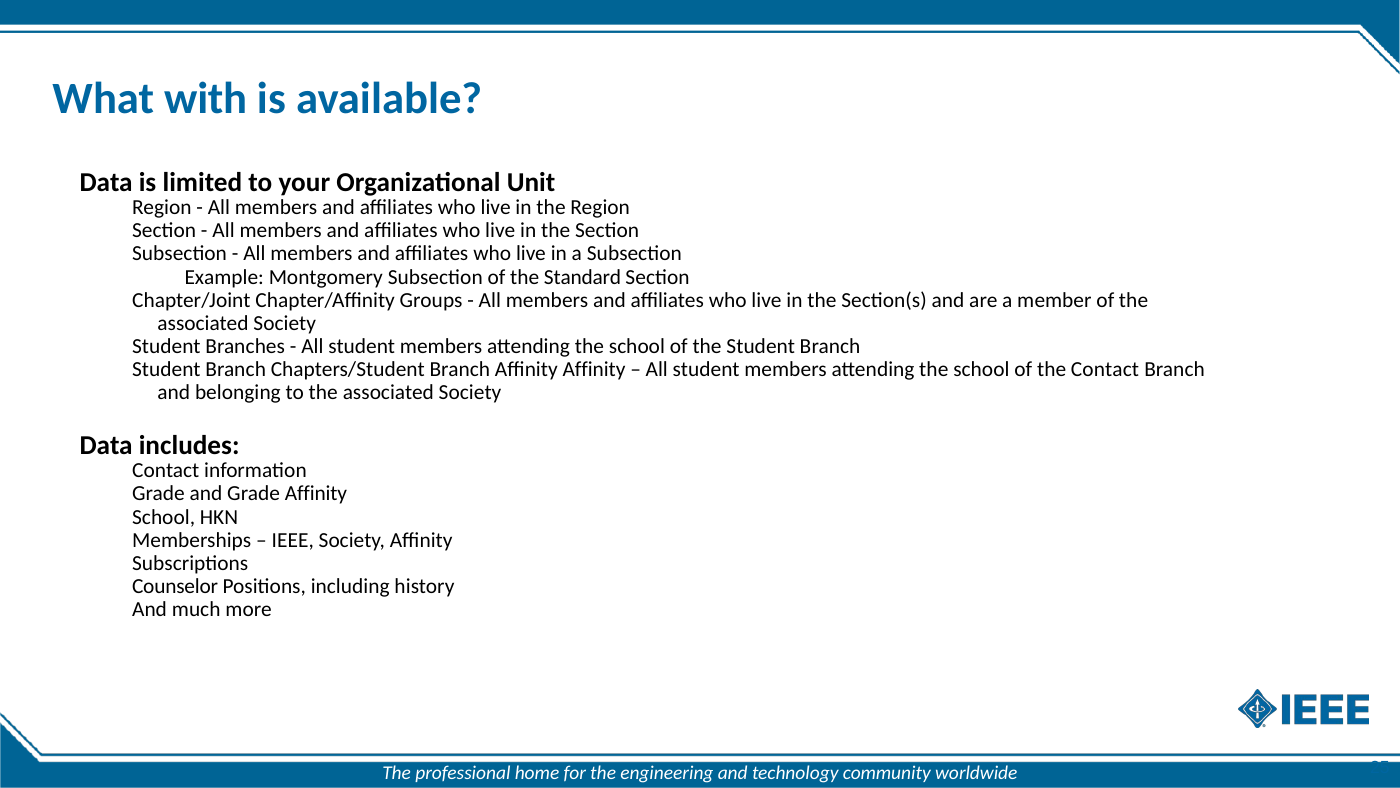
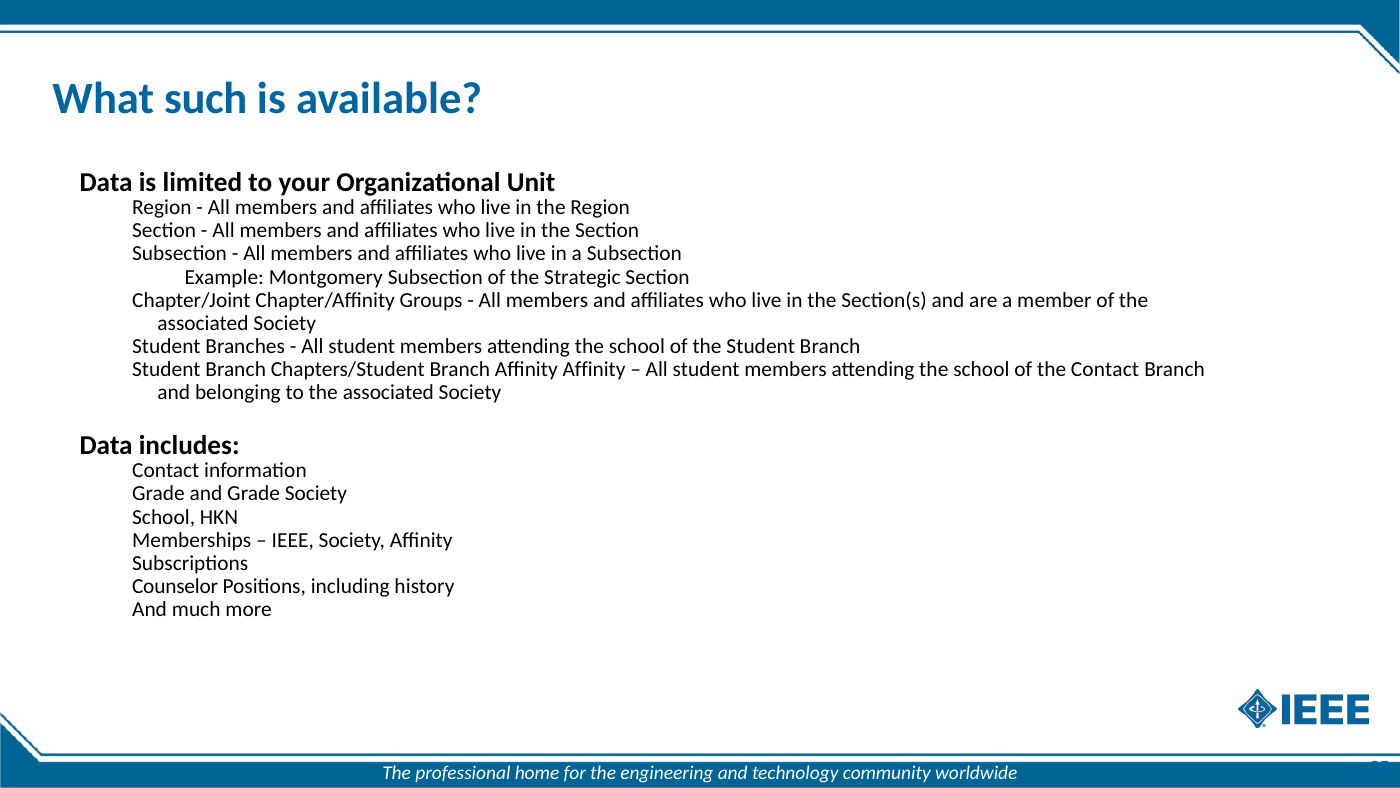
with: with -> such (206, 99)
Standard: Standard -> Strategic (582, 277)
Grade Affinity: Affinity -> Society (316, 494)
